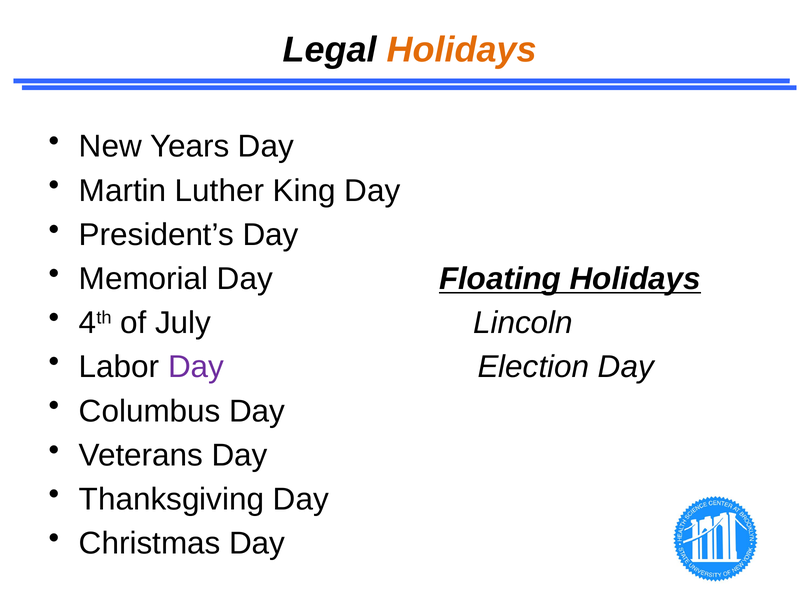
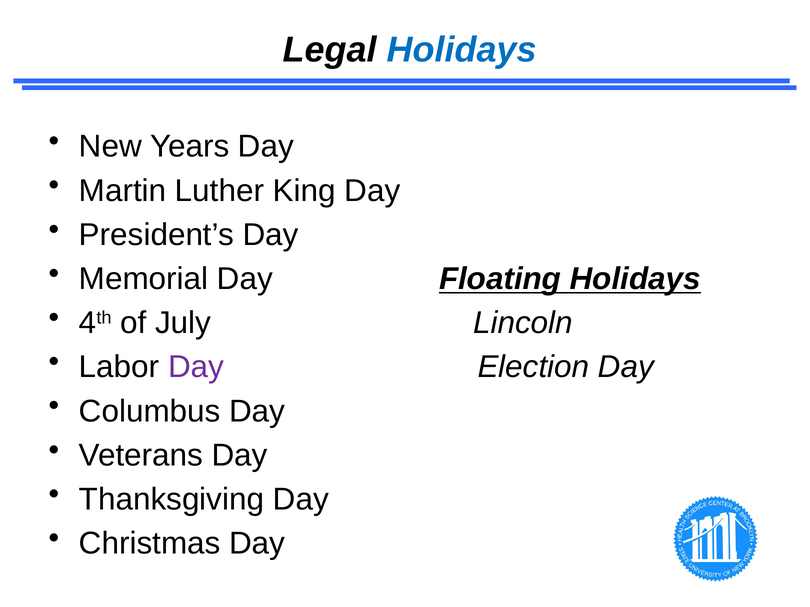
Holidays colour: orange -> blue (462, 50)
